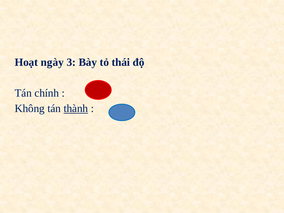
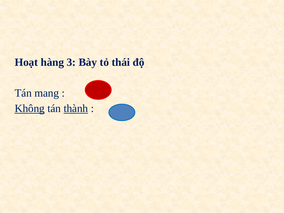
ngày: ngày -> hàng (52, 62)
chính: chính -> mang (47, 93)
Không underline: none -> present (30, 109)
